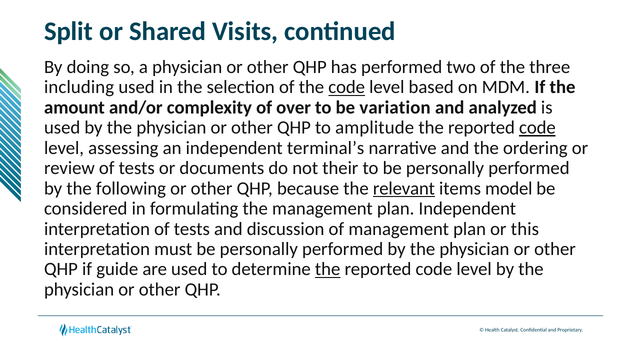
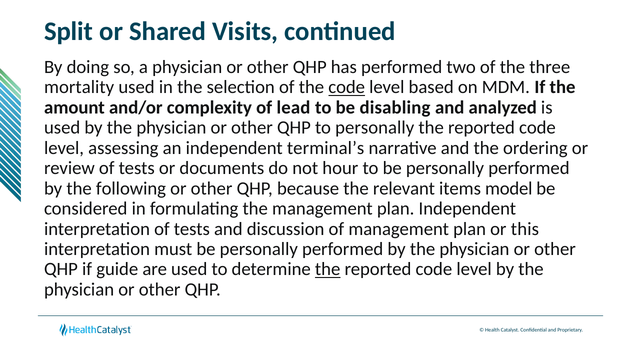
including: including -> mortality (79, 87)
over: over -> lead (293, 107)
variation: variation -> disabling (395, 107)
to amplitude: amplitude -> personally (375, 128)
code underline: present -> none (537, 128)
their: their -> hour (340, 168)
relevant underline: present -> none (404, 188)
